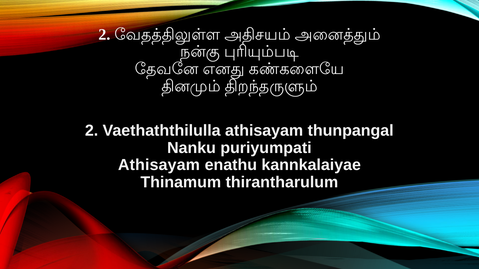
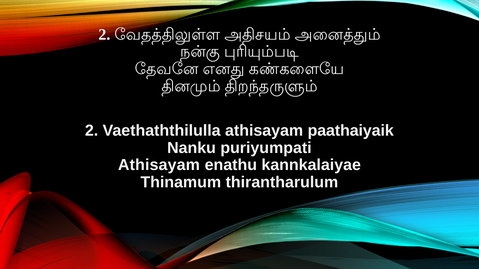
thunpangal: thunpangal -> paathaiyaik (351, 131)
